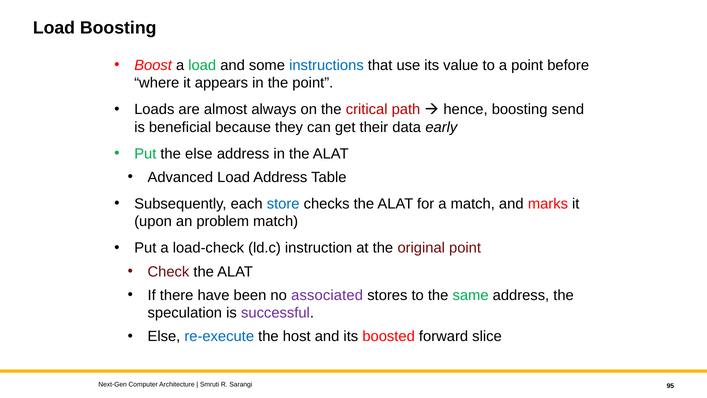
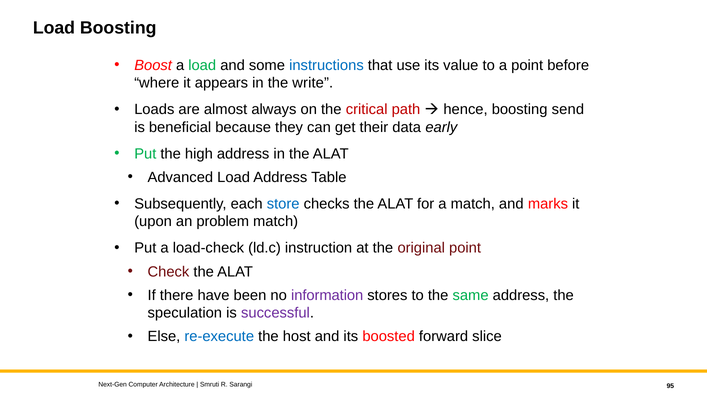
the point: point -> write (313, 83)
the else: else -> high (199, 154)
associated: associated -> information (327, 295)
